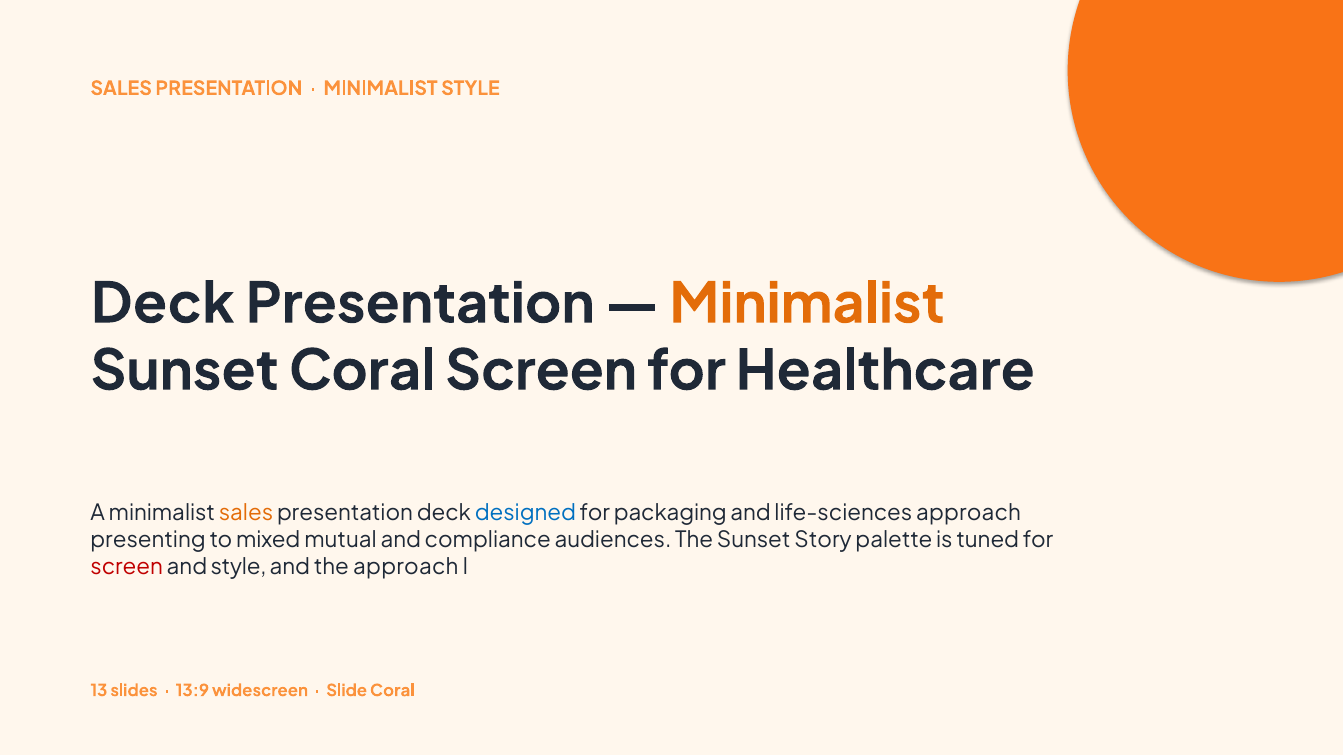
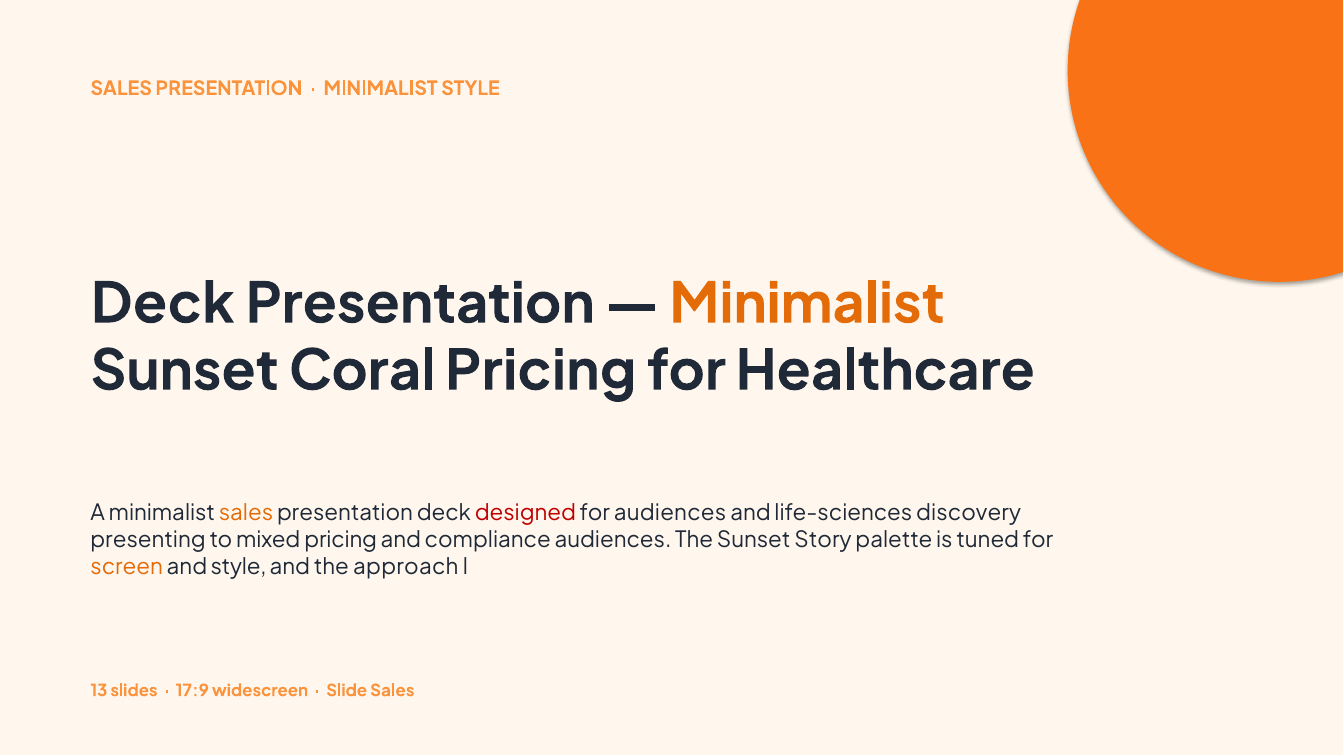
Coral Screen: Screen -> Pricing (541, 371)
designed colour: blue -> red (525, 514)
for packaging: packaging -> audiences (670, 514)
life-sciences approach: approach -> discovery (969, 514)
mixed mutual: mutual -> pricing (341, 540)
screen colour: red -> orange (127, 567)
13:9: 13:9 -> 17:9 (192, 691)
Slide Coral: Coral -> Sales (392, 691)
